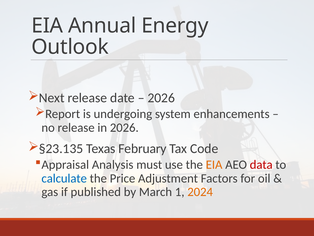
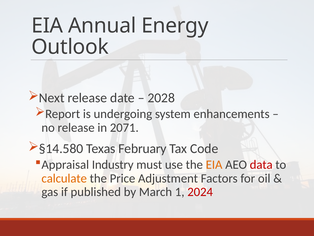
2026: 2026 -> 2028 (161, 98)
in 2026: 2026 -> 2071 (124, 127)
§23.135: §23.135 -> §14.580 (61, 148)
Analysis: Analysis -> Industry (113, 164)
calculate colour: blue -> orange (64, 178)
2024 colour: orange -> red (200, 192)
